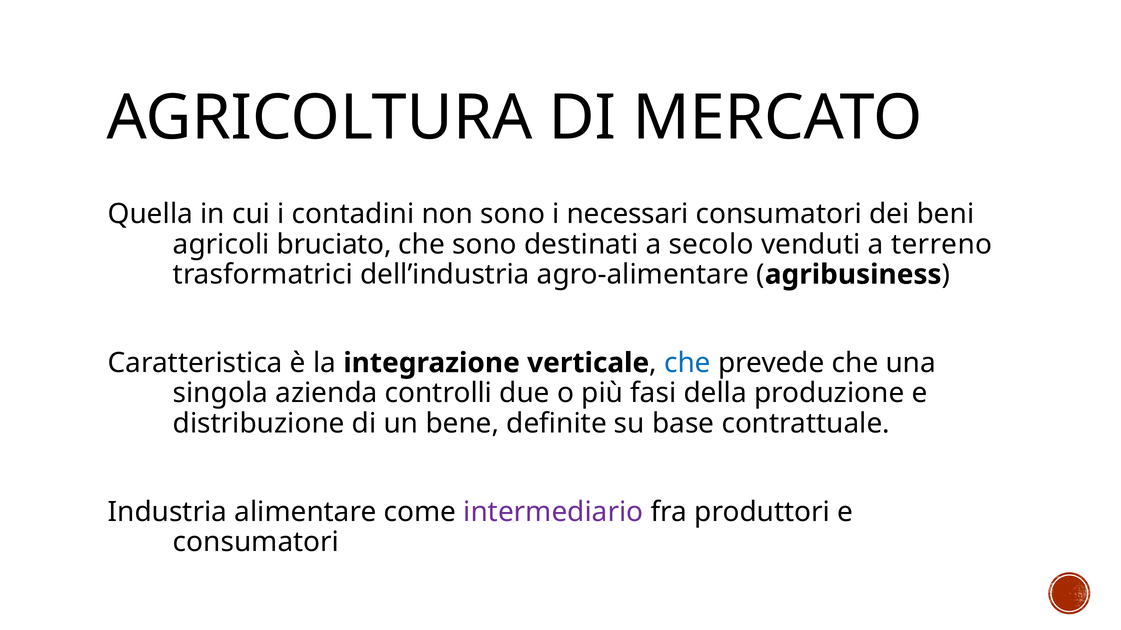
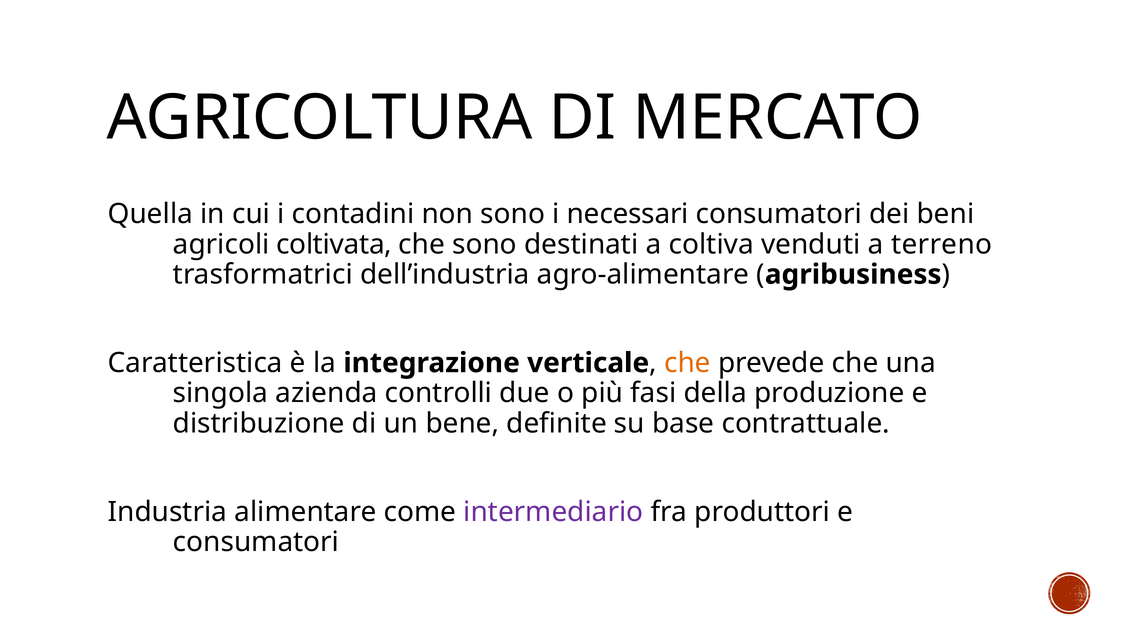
bruciato: bruciato -> coltivata (334, 244)
secolo: secolo -> coltiva (711, 244)
che colour: blue -> orange (687, 363)
